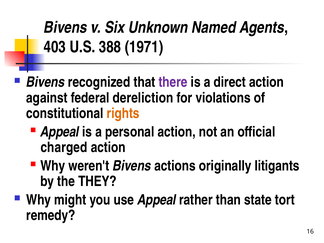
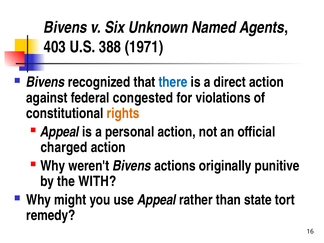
there colour: purple -> blue (173, 82)
dereliction: dereliction -> congested (143, 98)
litigants: litigants -> punitive (277, 166)
THEY: THEY -> WITH (97, 181)
